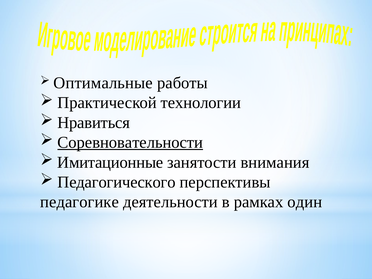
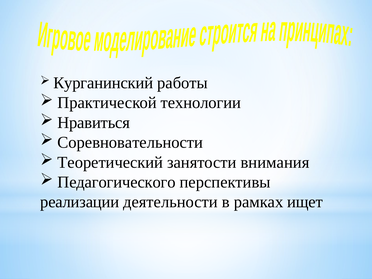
Оптимальные: Оптимальные -> Курганинский (103, 83)
Соревновательности underline: present -> none (130, 142)
Имитационные: Имитационные -> Теоретический (110, 162)
педагогике: педагогике -> реализации (80, 202)
один: один -> ищет (305, 202)
